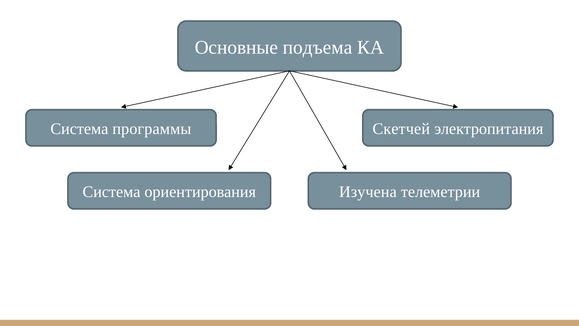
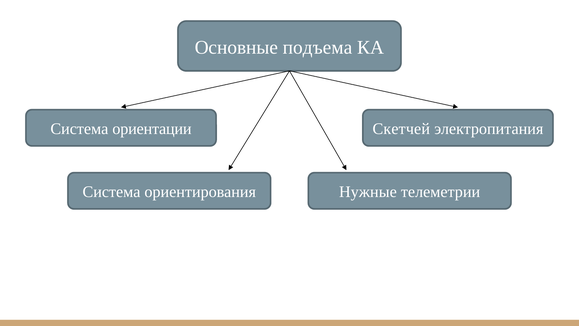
программы: программы -> ориентации (152, 129)
Изучена: Изучена -> Нужные (368, 192)
